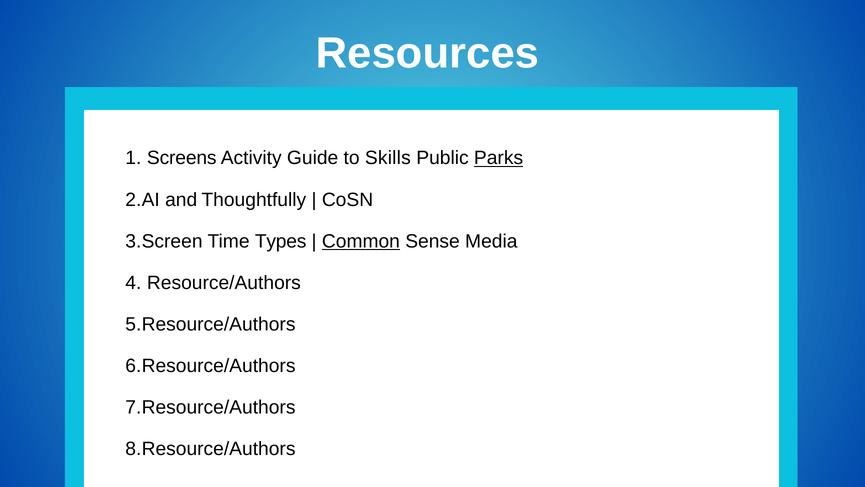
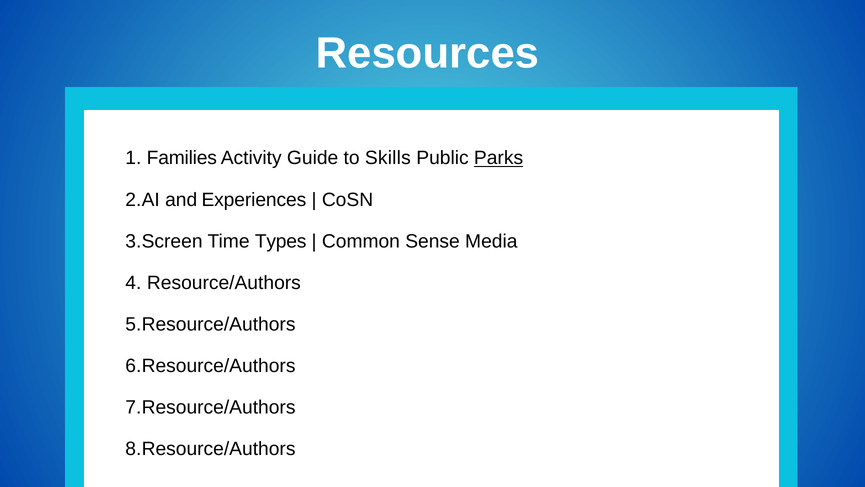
Screens: Screens -> Families (182, 158)
Thoughtfully: Thoughtfully -> Experiences (254, 200)
Common underline: present -> none (361, 241)
